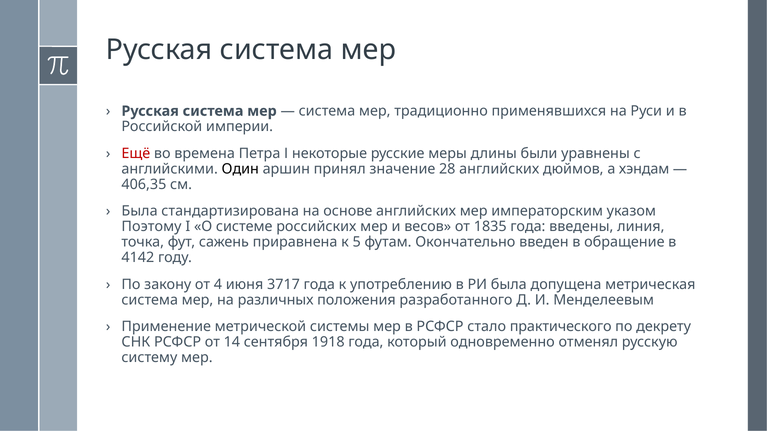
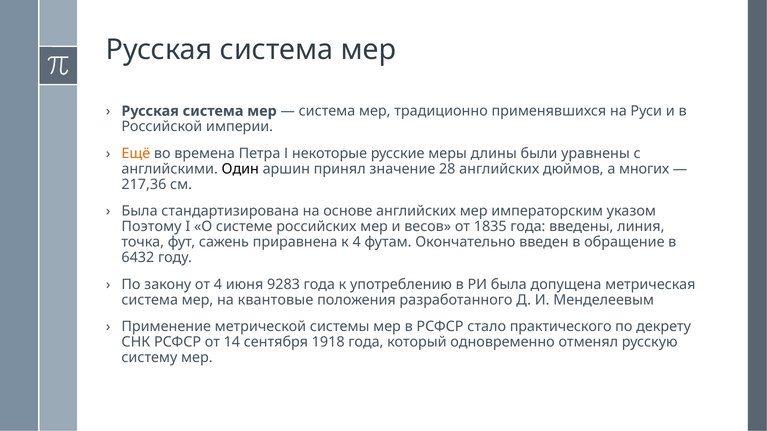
Ещё colour: red -> orange (136, 153)
хэндам: хэндам -> многих (644, 169)
406,35: 406,35 -> 217,36 (144, 185)
к 5: 5 -> 4 (357, 242)
4142: 4142 -> 6432 (138, 258)
3717: 3717 -> 9283 (284, 285)
различных: различных -> квантовые (275, 300)
